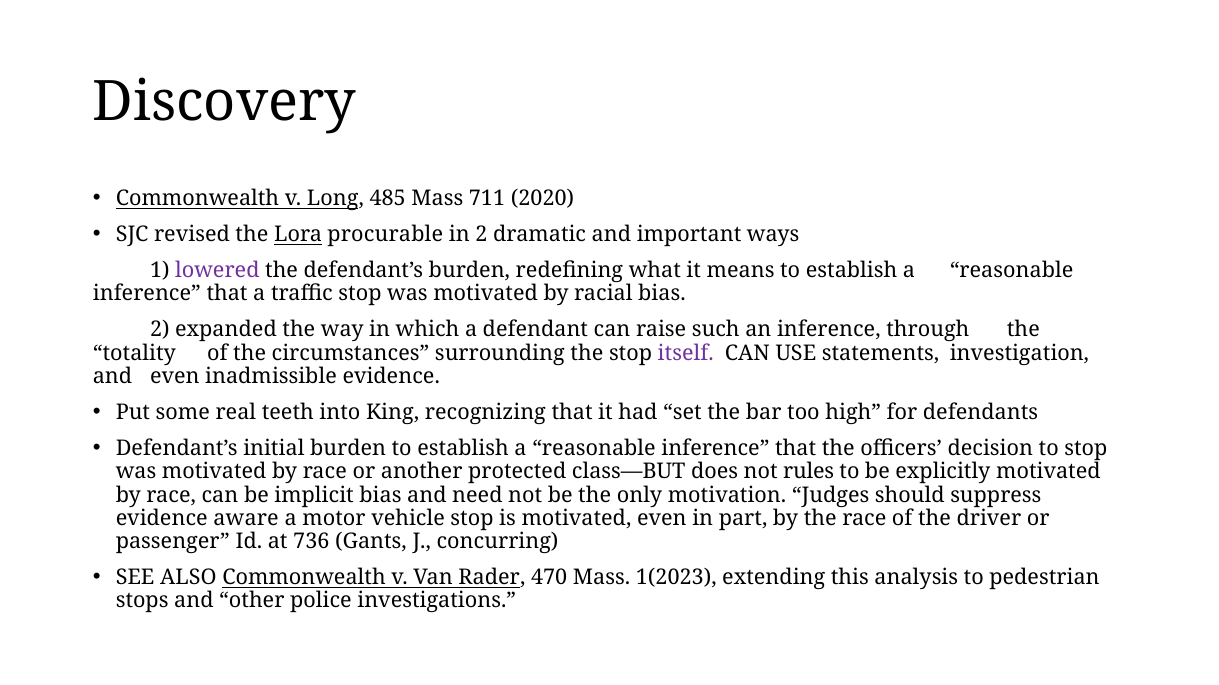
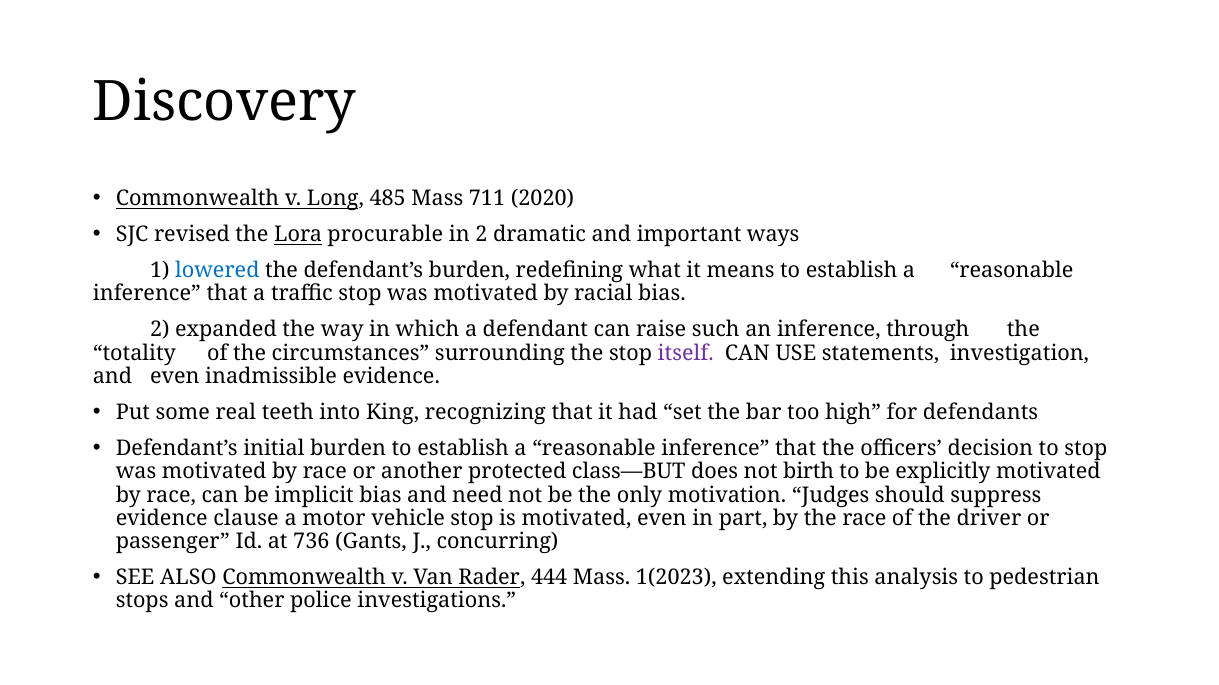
lowered colour: purple -> blue (217, 271)
rules: rules -> birth (809, 472)
aware: aware -> clause (246, 519)
470: 470 -> 444 (549, 578)
